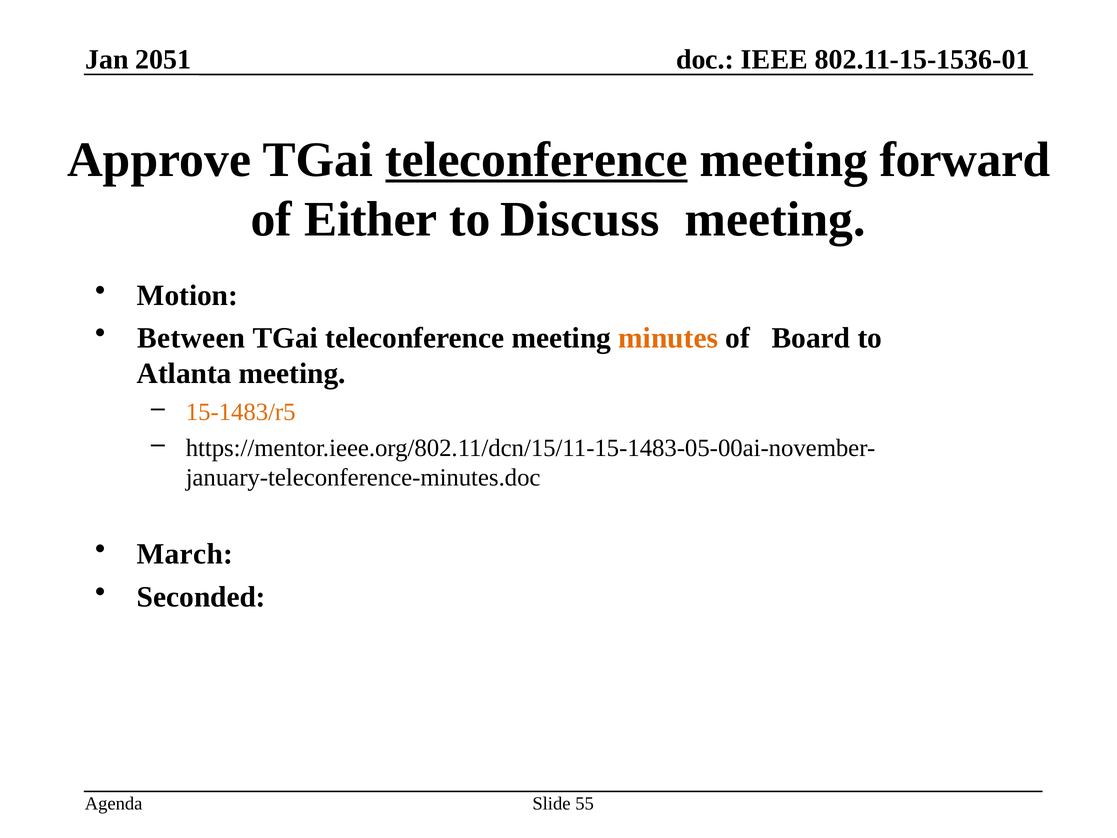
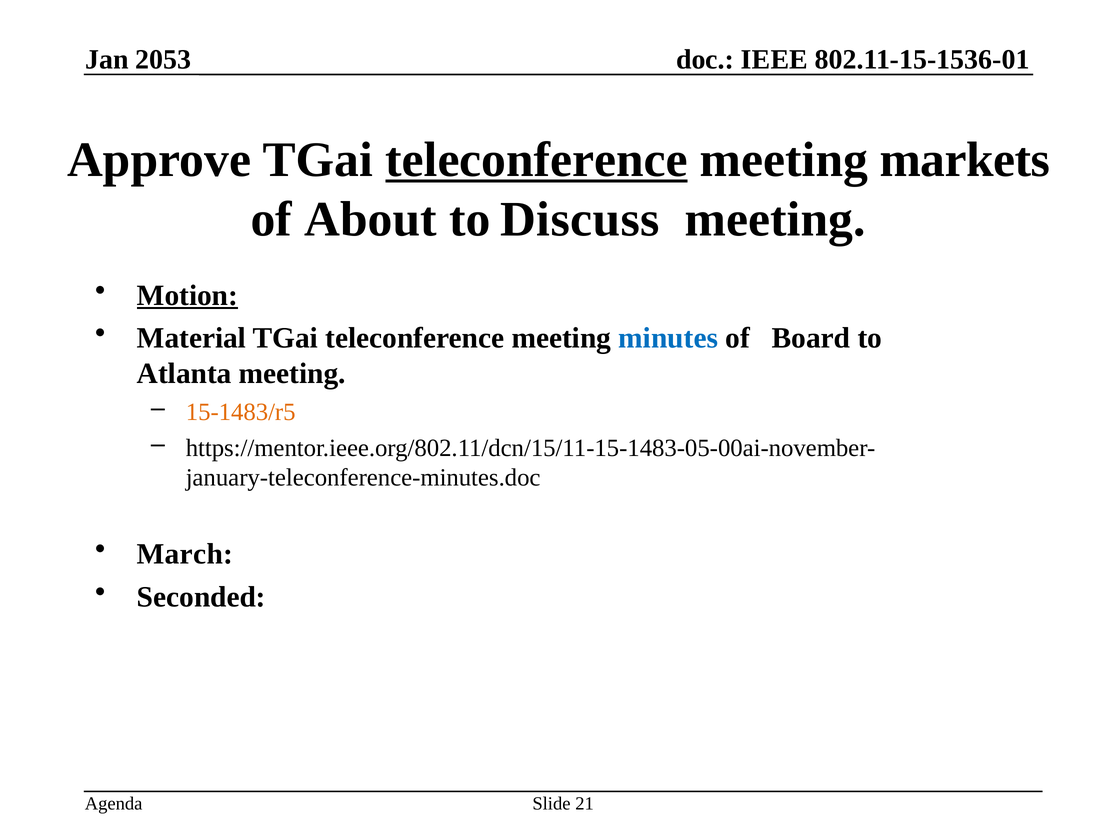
2051: 2051 -> 2053 (163, 60)
forward: forward -> markets (965, 160)
Either: Either -> About (371, 219)
Motion underline: none -> present (188, 295)
Between: Between -> Material (191, 338)
minutes colour: orange -> blue (668, 338)
55: 55 -> 21 (585, 803)
